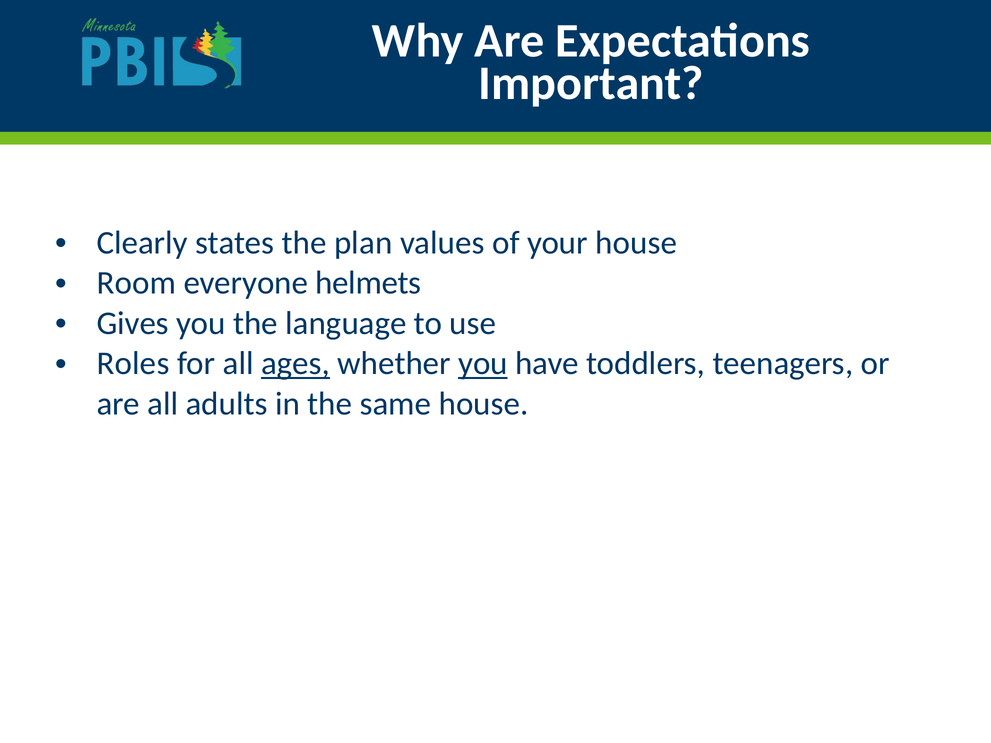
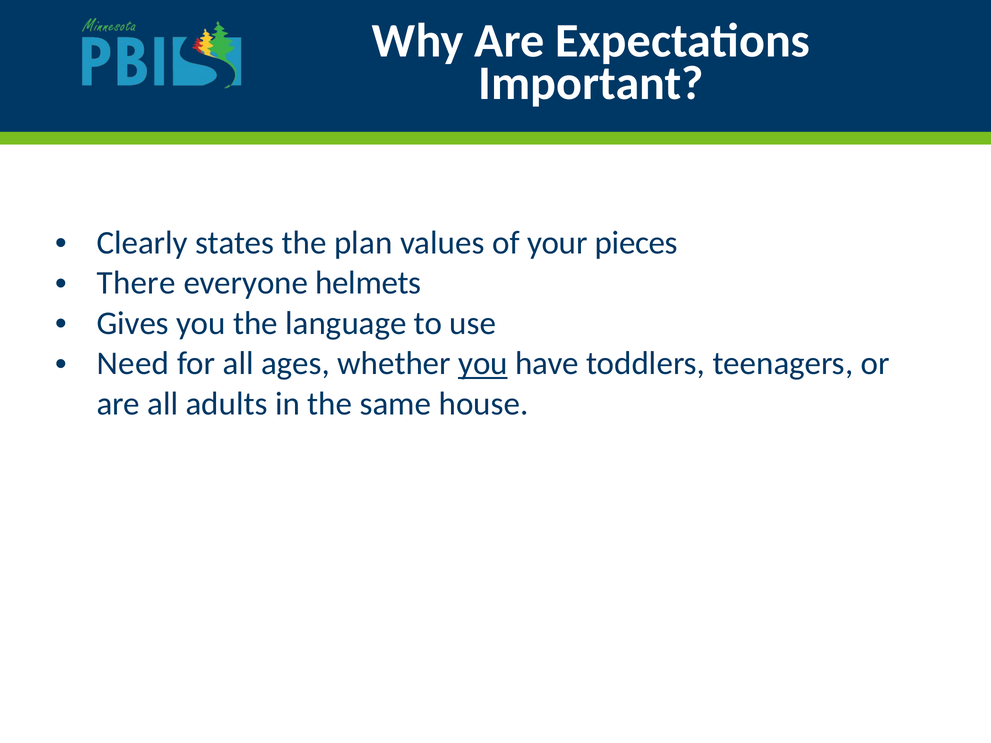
your house: house -> pieces (636, 243)
Room: Room -> There (136, 283)
Roles: Roles -> Need (133, 364)
ages underline: present -> none (296, 364)
